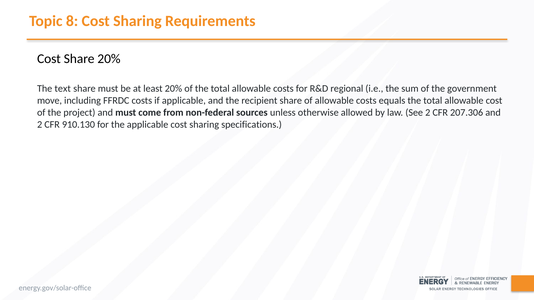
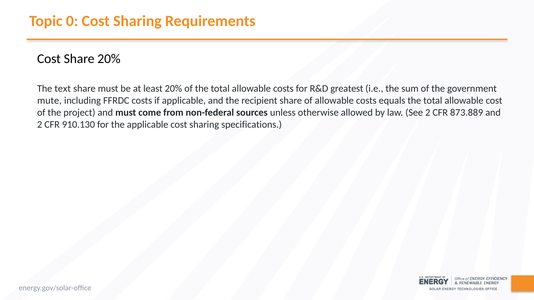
8: 8 -> 0 (72, 21)
regional: regional -> greatest (347, 89)
move: move -> mute (49, 101)
207.306: 207.306 -> 873.889 (467, 113)
